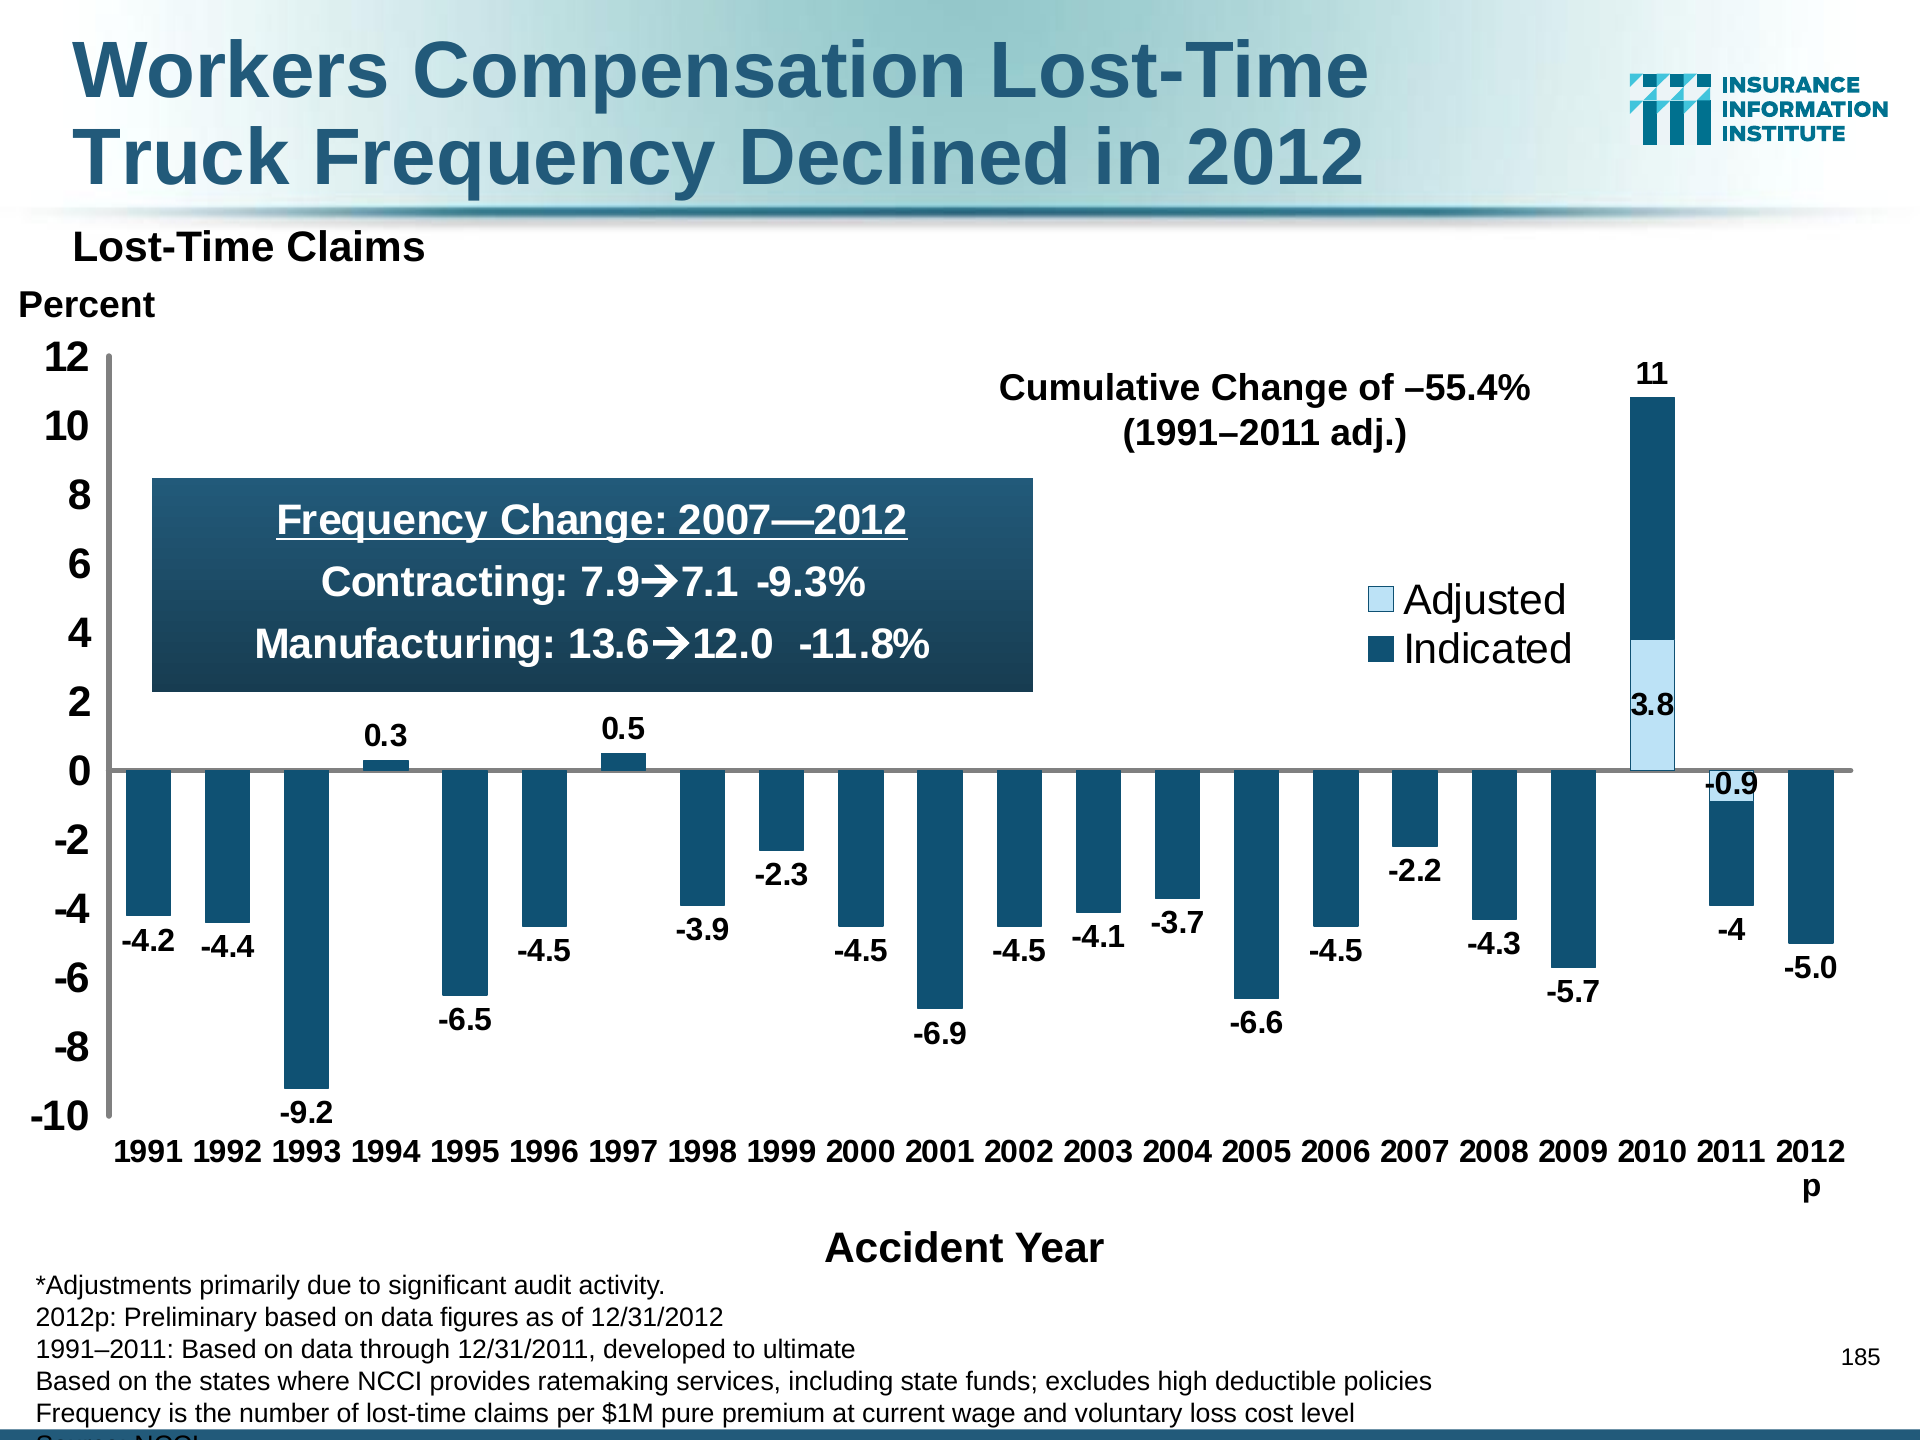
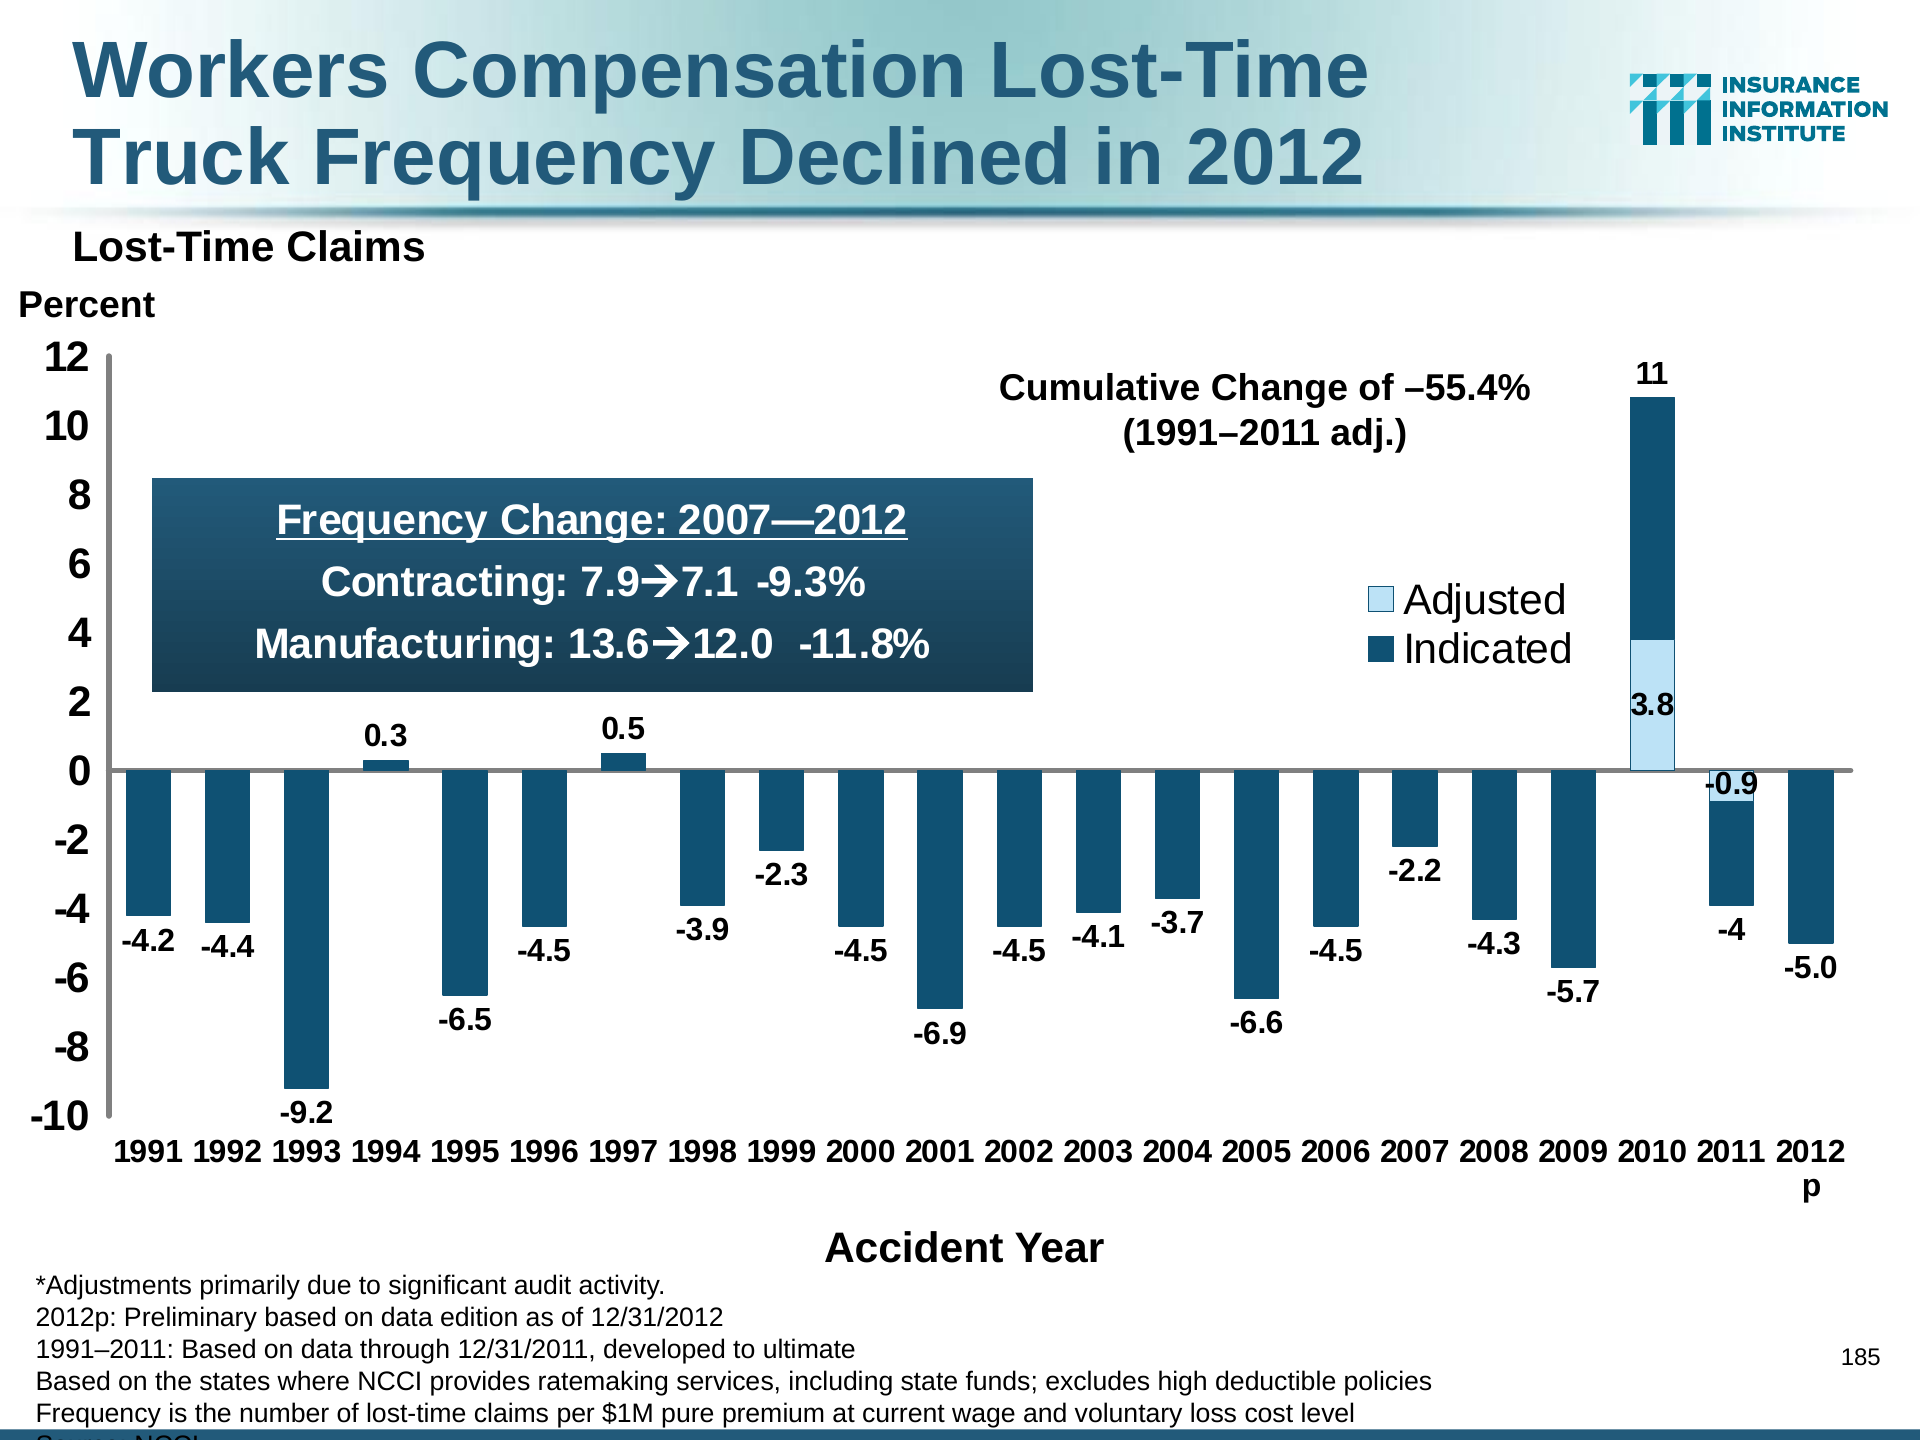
figures: figures -> edition (479, 1318)
